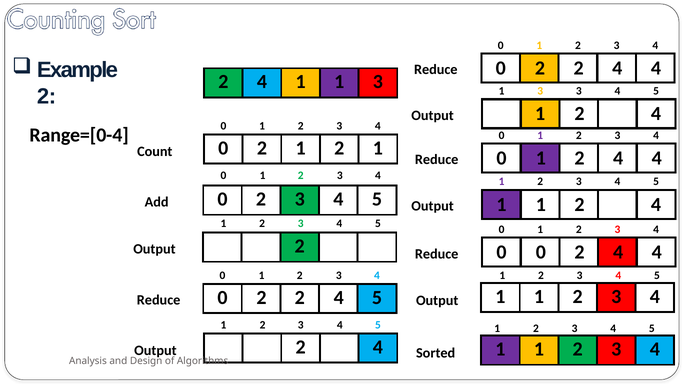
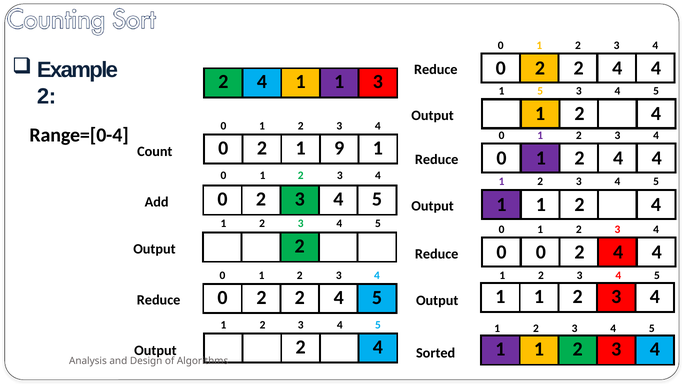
3: 3 -> 5 (540, 91)
2 1 2: 2 -> 9 (339, 148)
